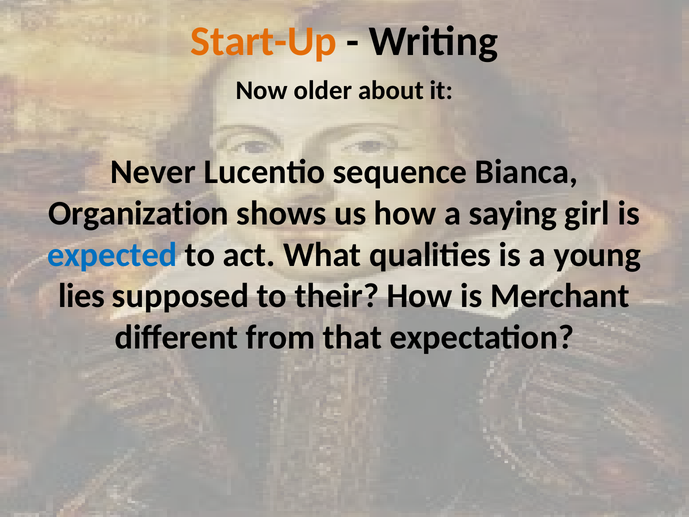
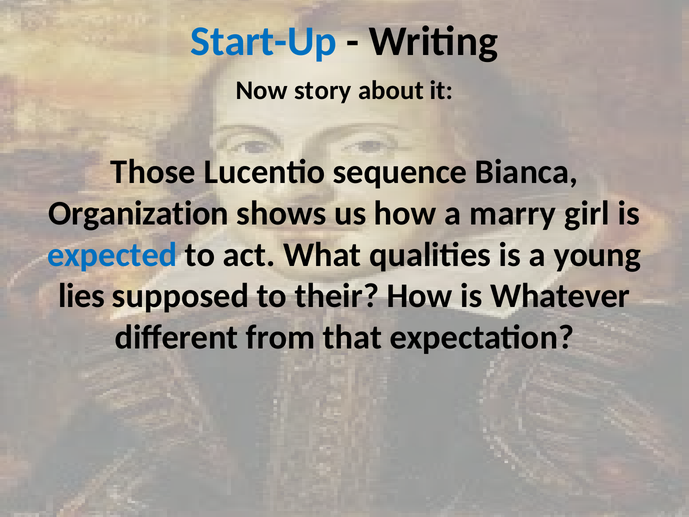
Start-Up colour: orange -> blue (264, 41)
older: older -> story (323, 90)
Never: Never -> Those (153, 172)
saying: saying -> marry (513, 213)
Merchant: Merchant -> Whatever (560, 296)
